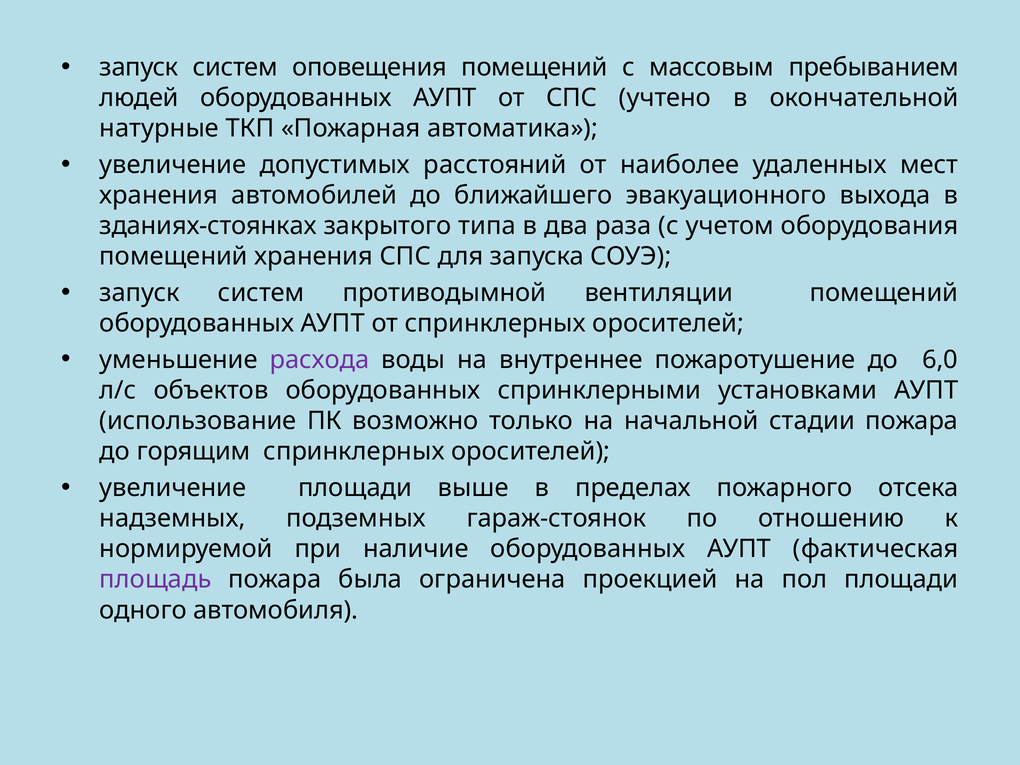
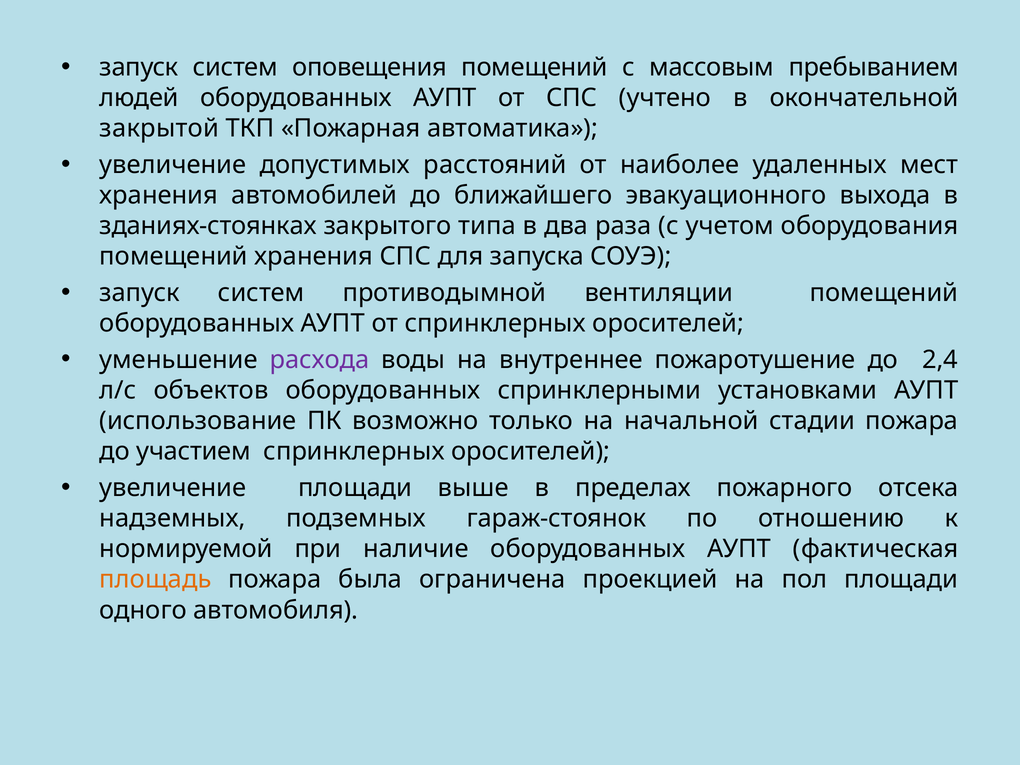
натурные: натурные -> закрытой (159, 129)
6,0: 6,0 -> 2,4 (940, 360)
горящим: горящим -> участием (194, 452)
площадь colour: purple -> orange (155, 580)
